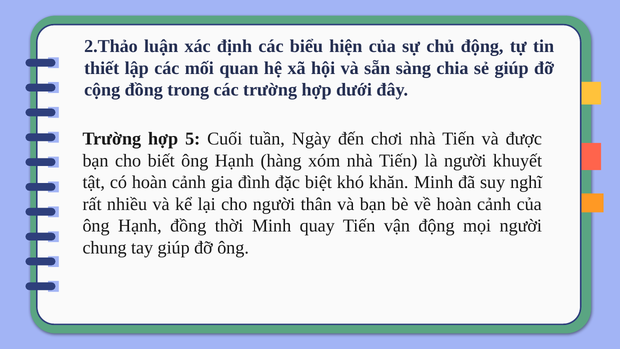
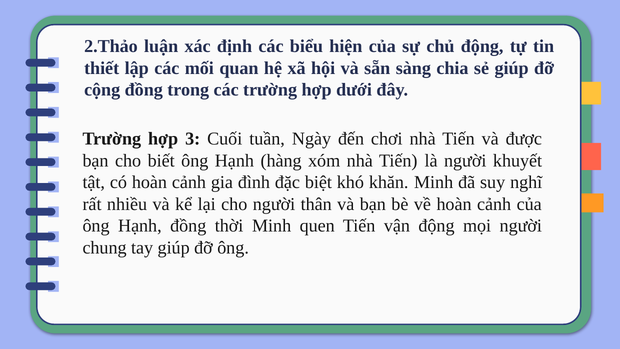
5: 5 -> 3 (193, 139)
quay: quay -> quen (317, 226)
